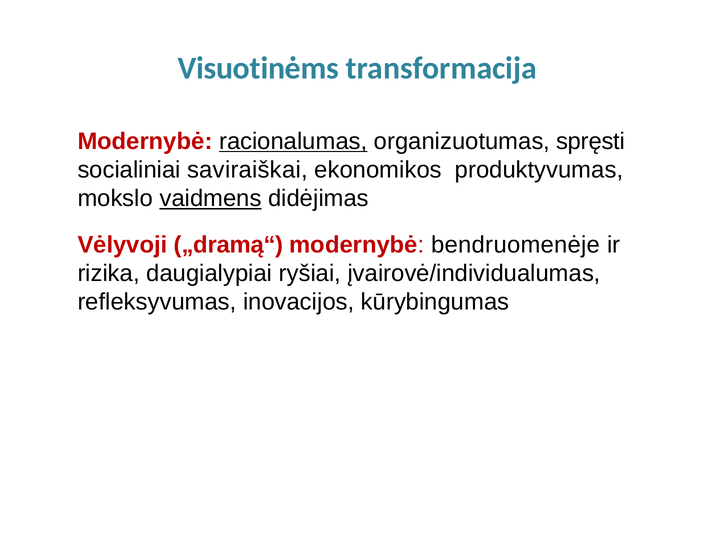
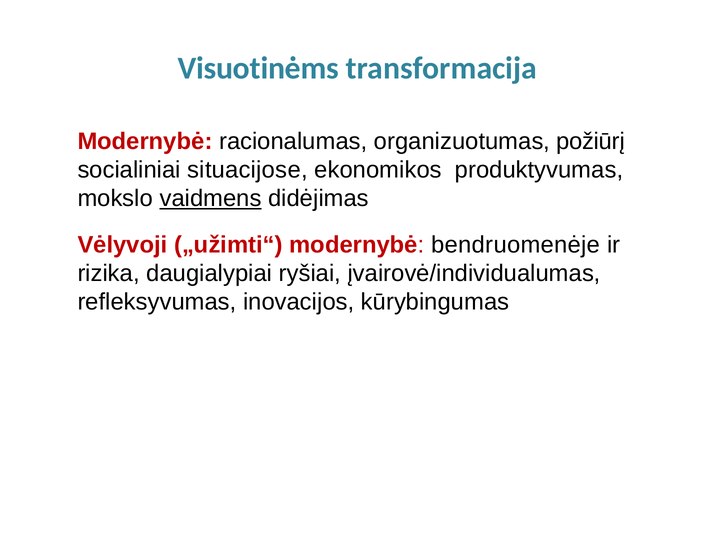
racionalumas underline: present -> none (293, 141)
spręsti: spręsti -> požiūrį (591, 141)
saviraiškai: saviraiškai -> situacijose (248, 170)
„dramą“: „dramą“ -> „užimti“ (228, 245)
